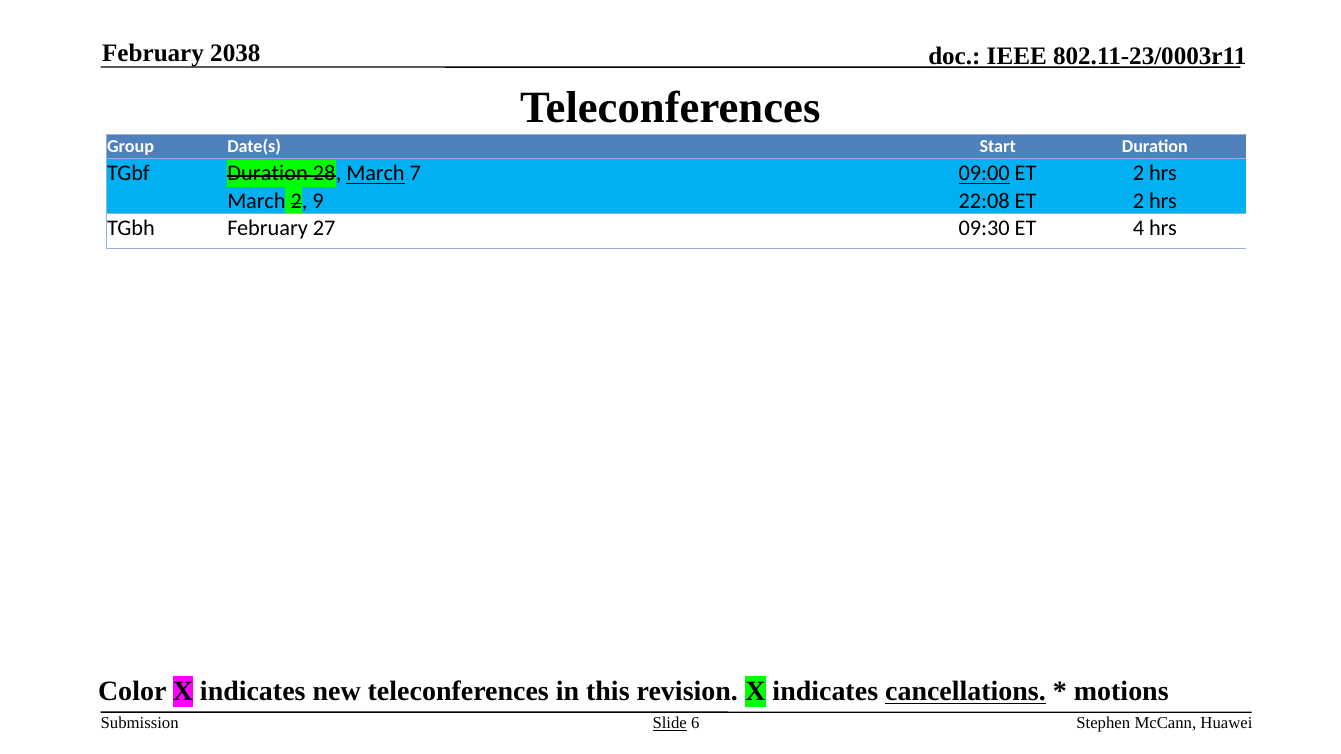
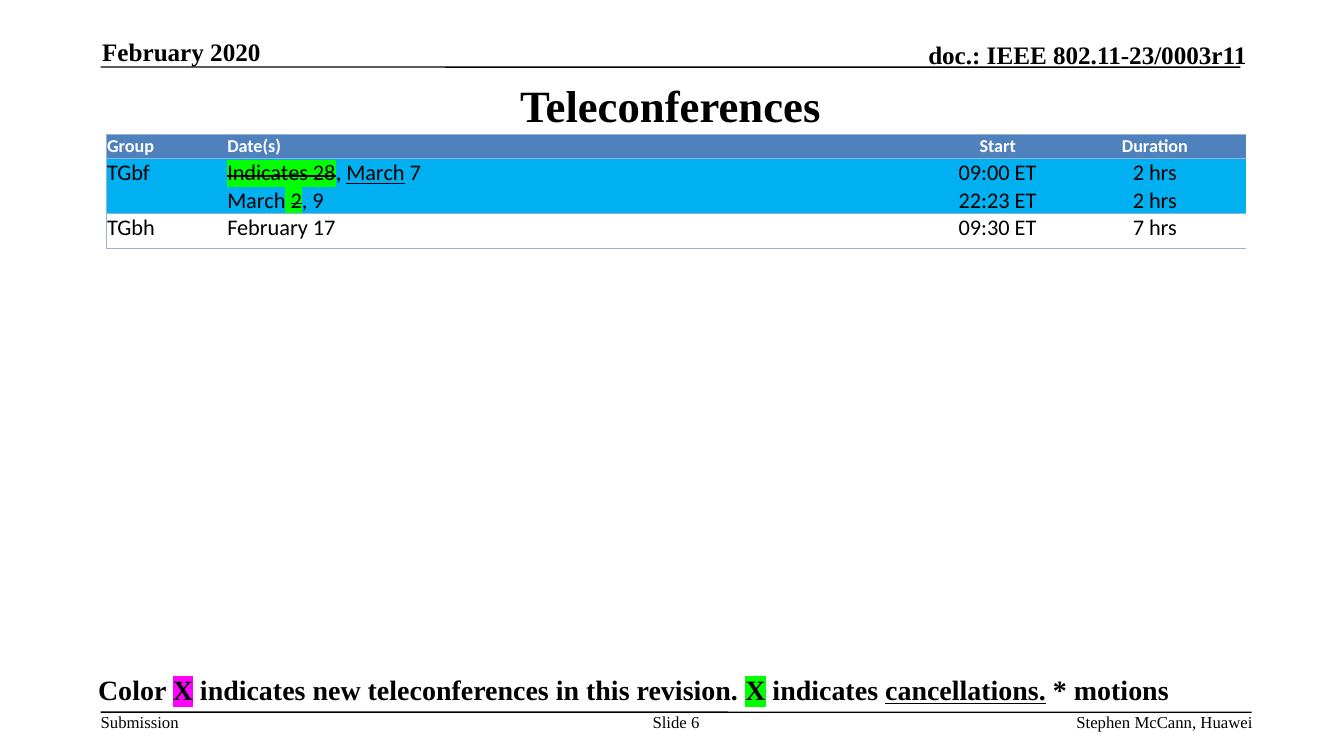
2038: 2038 -> 2020 (235, 53)
TGbf Duration: Duration -> Indicates (268, 174)
09:00 underline: present -> none (984, 174)
22:08: 22:08 -> 22:23 (984, 201)
27: 27 -> 17 (324, 228)
ET 4: 4 -> 7 (1138, 228)
Slide underline: present -> none (670, 723)
